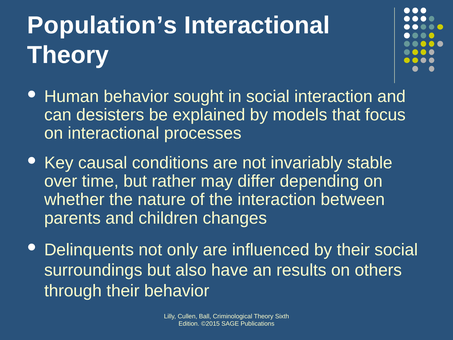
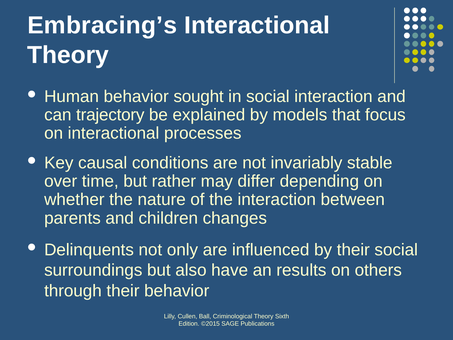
Population’s: Population’s -> Embracing’s (102, 26)
desisters: desisters -> trajectory (110, 115)
